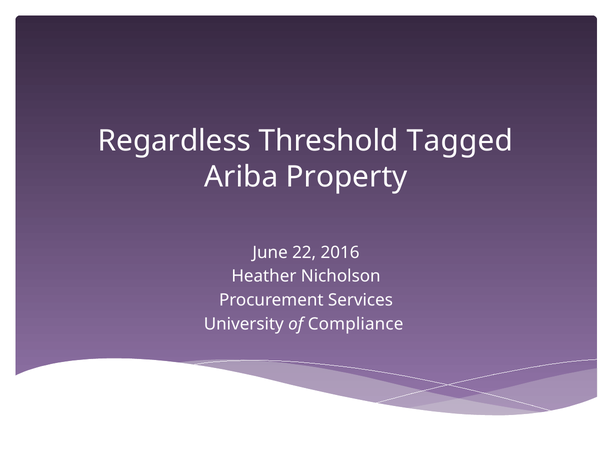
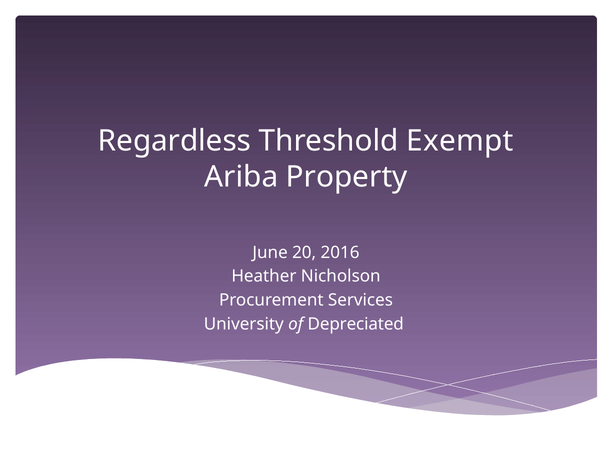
Tagged: Tagged -> Exempt (460, 141)
22: 22 -> 20 (304, 252)
Compliance: Compliance -> Depreciated (356, 324)
